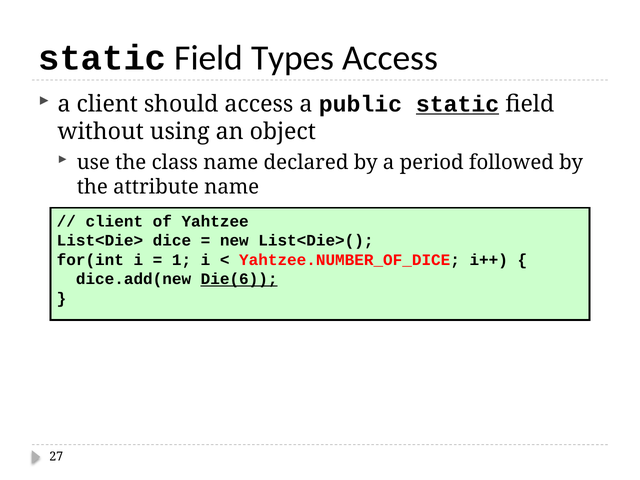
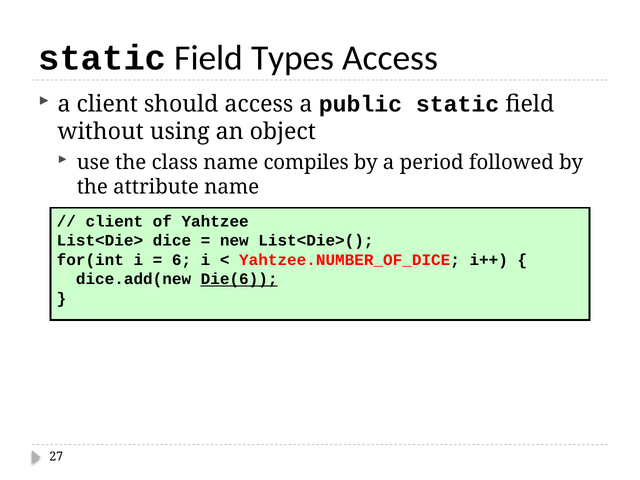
static underline: present -> none (458, 104)
declared: declared -> compiles (306, 162)
1: 1 -> 6 (182, 260)
